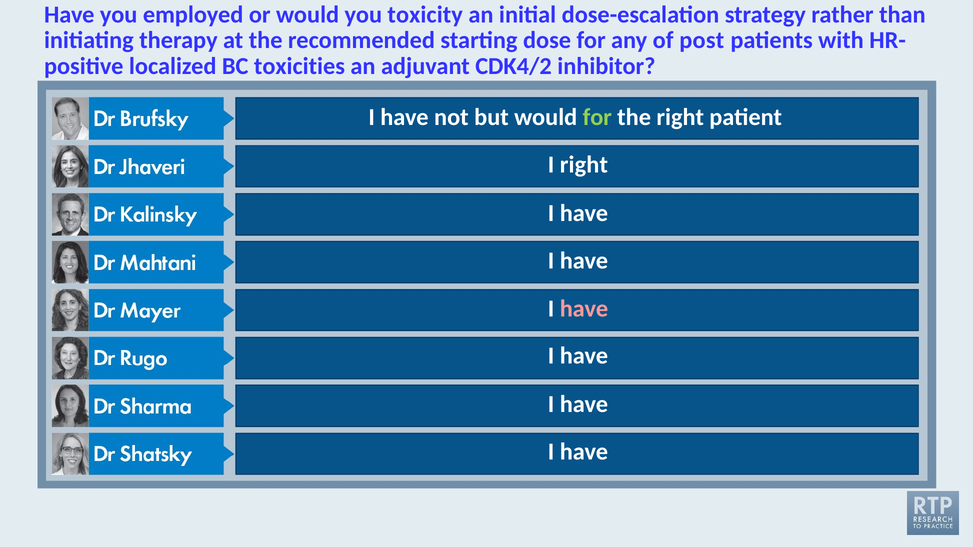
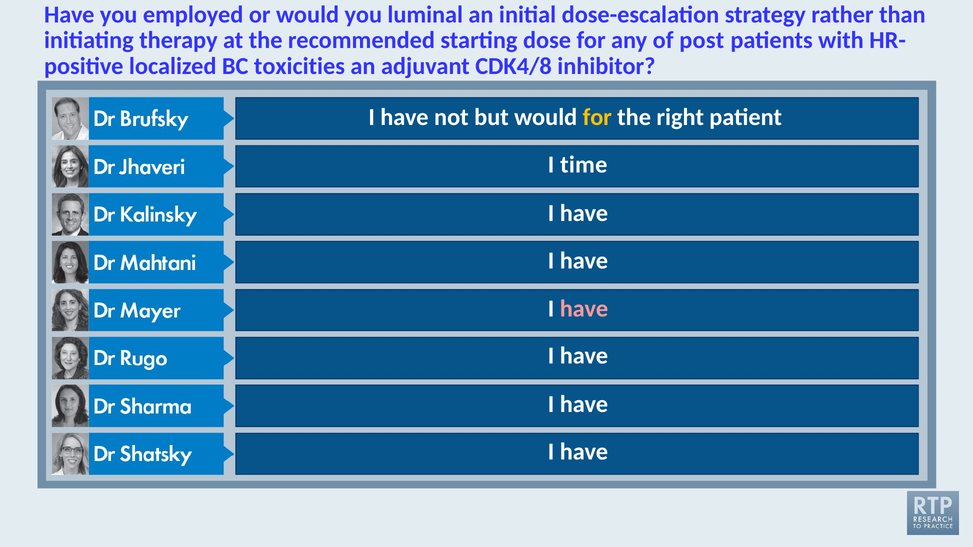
toxicity: toxicity -> luminal (425, 15)
CDK4/2: CDK4/2 -> CDK4/8 (514, 66)
for colour: light green -> yellow (597, 117)
I right: right -> time (584, 165)
